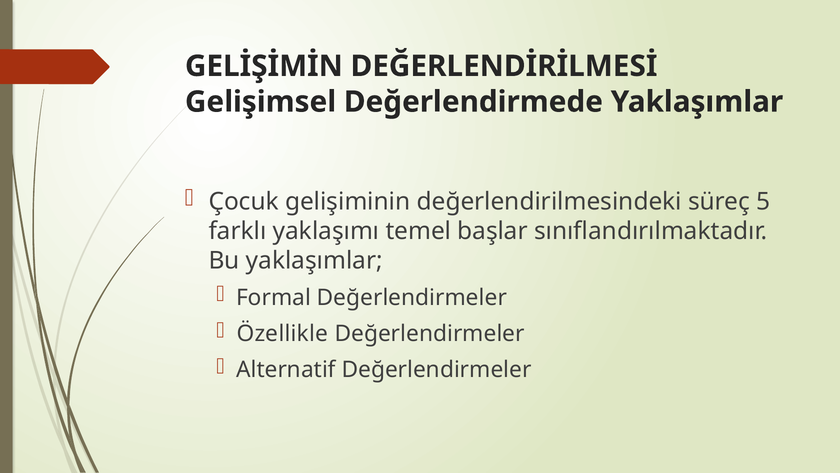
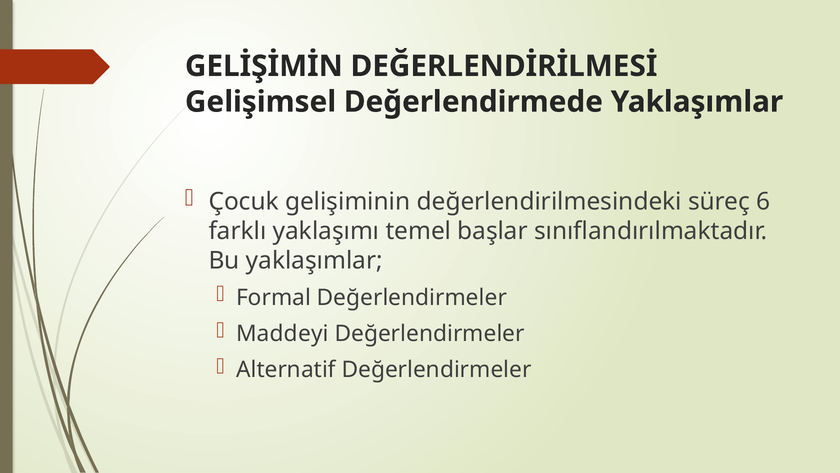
5: 5 -> 6 (763, 202)
Özellikle: Özellikle -> Maddeyi (282, 333)
